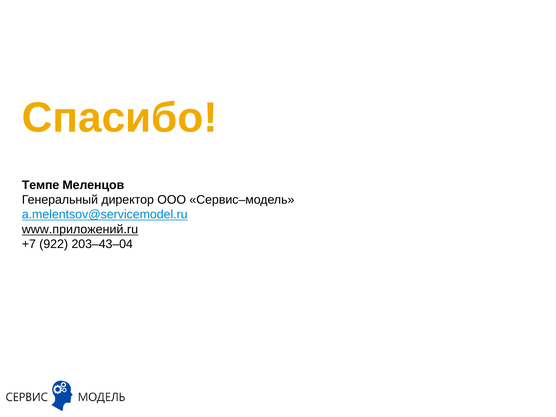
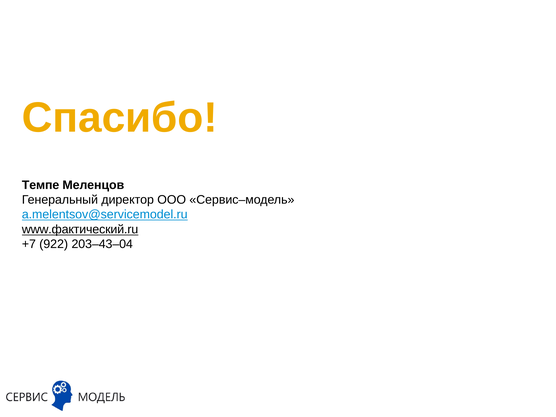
www.приложений.ru: www.приложений.ru -> www.фактический.ru (80, 229)
